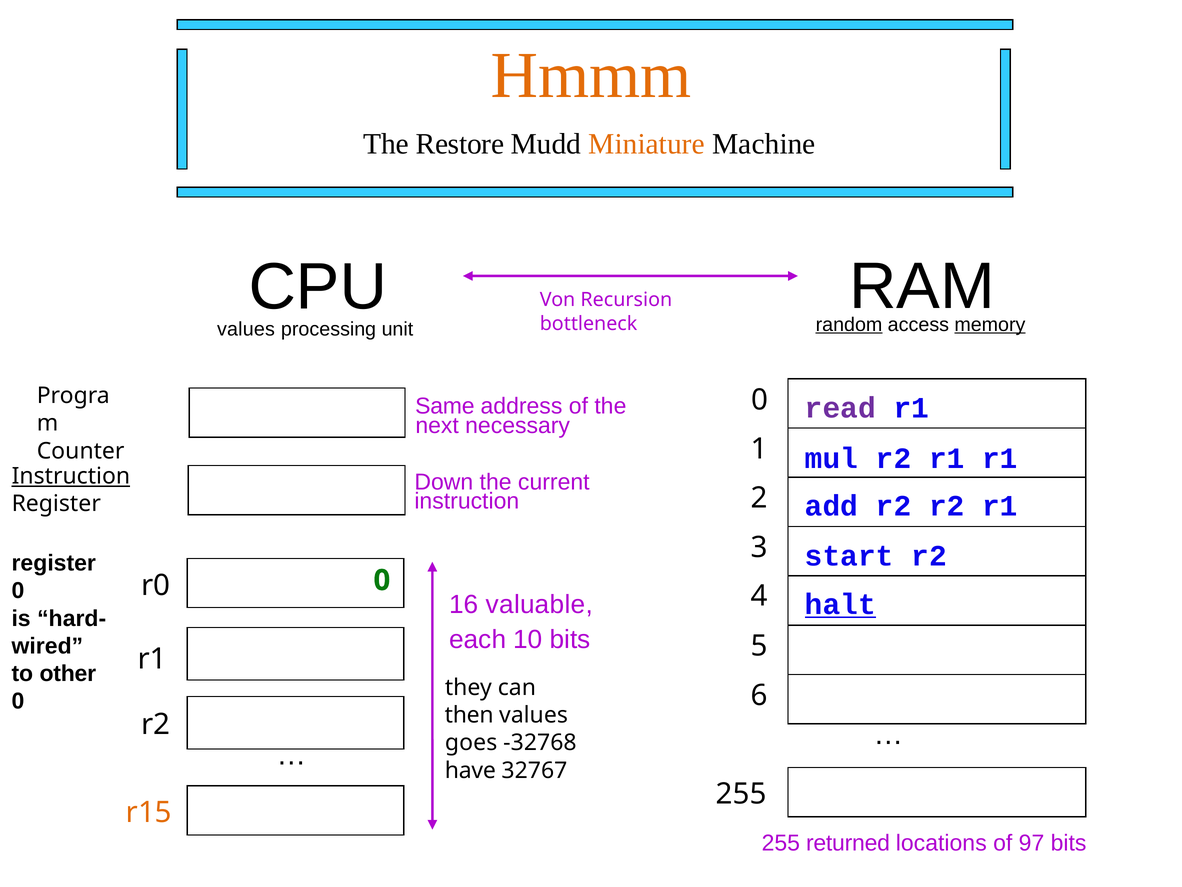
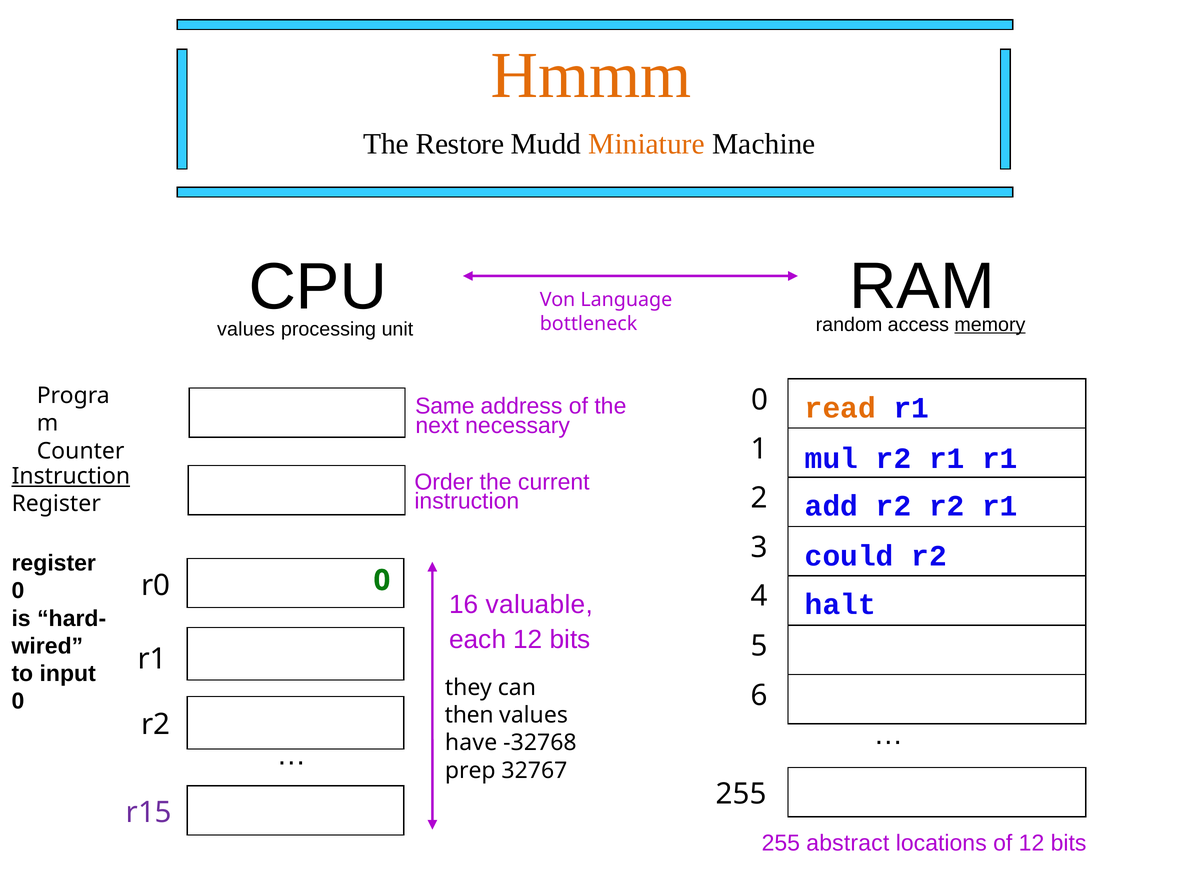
Recursion: Recursion -> Language (626, 300)
random underline: present -> none (849, 324)
read colour: purple -> orange (840, 408)
Down: Down -> Order (444, 482)
start: start -> could (849, 556)
halt underline: present -> none (840, 604)
each 10: 10 -> 12 (528, 639)
other: other -> input (68, 673)
goes: goes -> have (471, 742)
have: have -> prep (470, 770)
r15 colour: orange -> purple (149, 812)
returned: returned -> abstract (848, 843)
of 97: 97 -> 12 (1032, 843)
